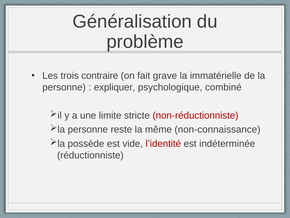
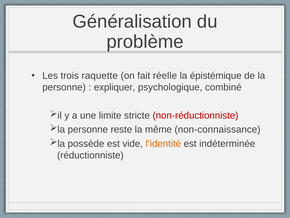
contraire: contraire -> raquette (100, 76)
grave: grave -> réelle (165, 76)
immatérielle: immatérielle -> épistémique (216, 76)
l’identité colour: red -> orange (163, 143)
